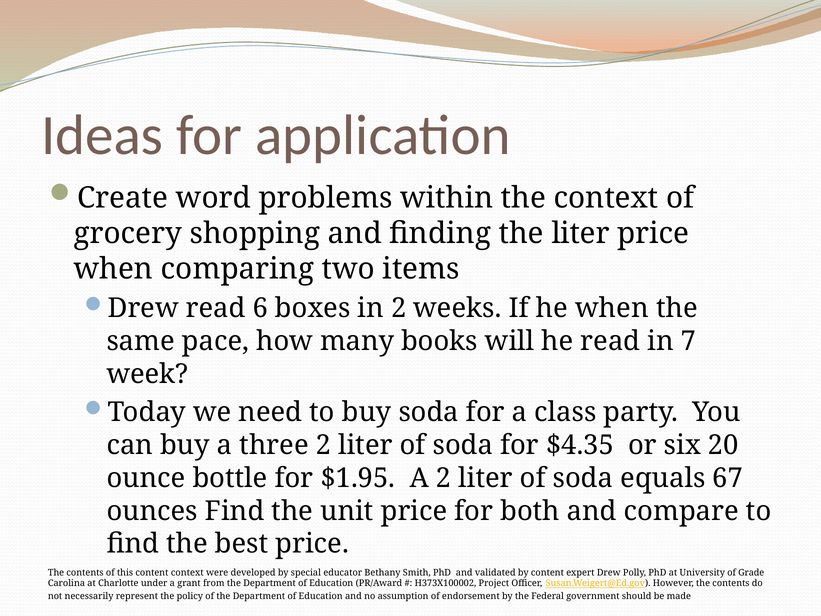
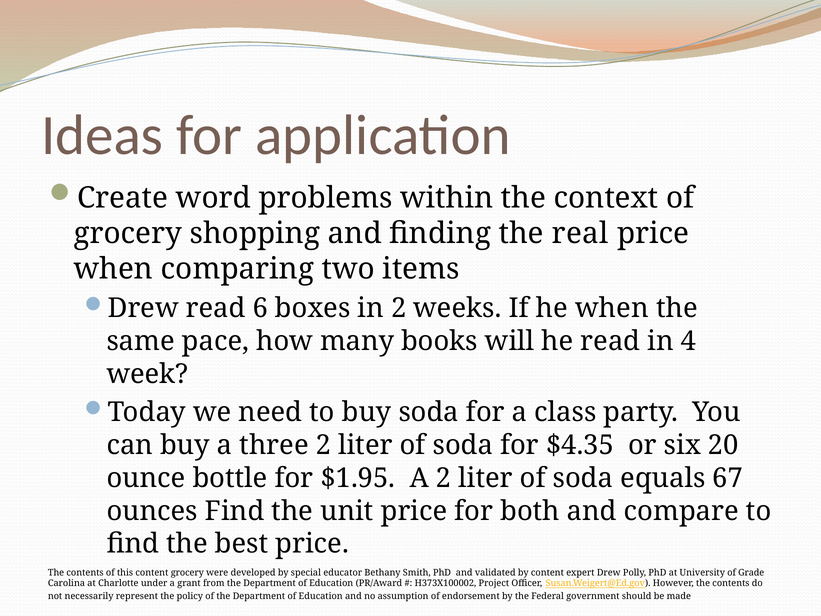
the liter: liter -> real (580, 233)
7: 7 -> 4 (688, 341)
content context: context -> grocery (187, 572)
